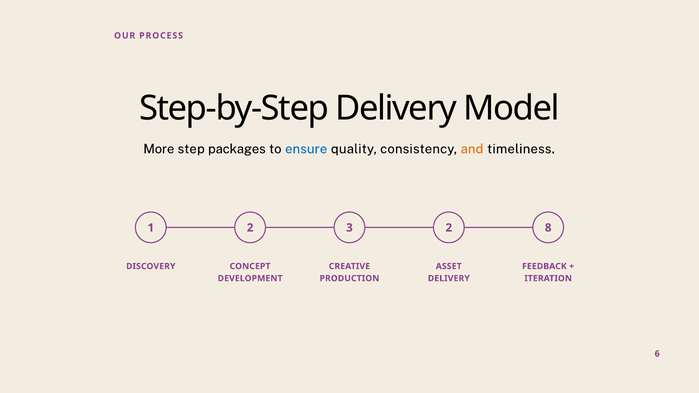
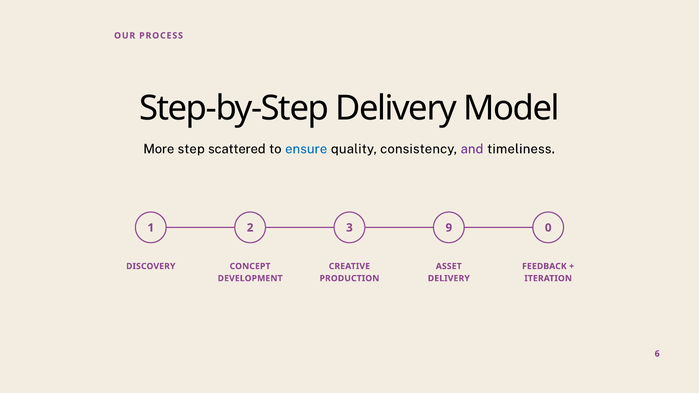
packages: packages -> scattered (237, 149)
and colour: orange -> purple (472, 149)
3 2: 2 -> 9 (449, 228)
8: 8 -> 0 (548, 228)
